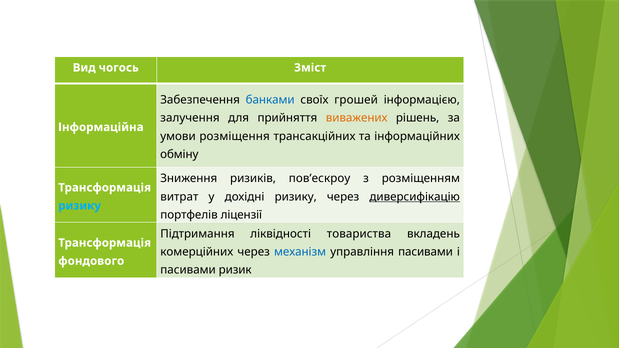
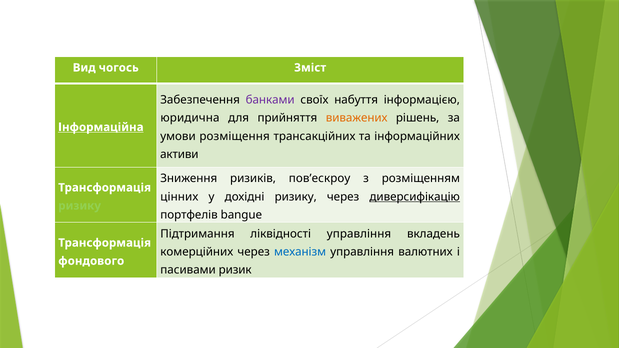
банками colour: blue -> purple (270, 100)
грошей: грошей -> набуття (356, 100)
залучення: залучення -> юридична (190, 118)
Інформаційна underline: none -> present (101, 127)
обміну: обміну -> активи (179, 154)
витрат: витрат -> цінних (179, 197)
ризику colour: light blue -> light green (80, 206)
ліцензії: ліцензії -> bangue (241, 215)
ліквідності товариства: товариства -> управління (359, 234)
управління пасивами: пасивами -> валютних (426, 252)
